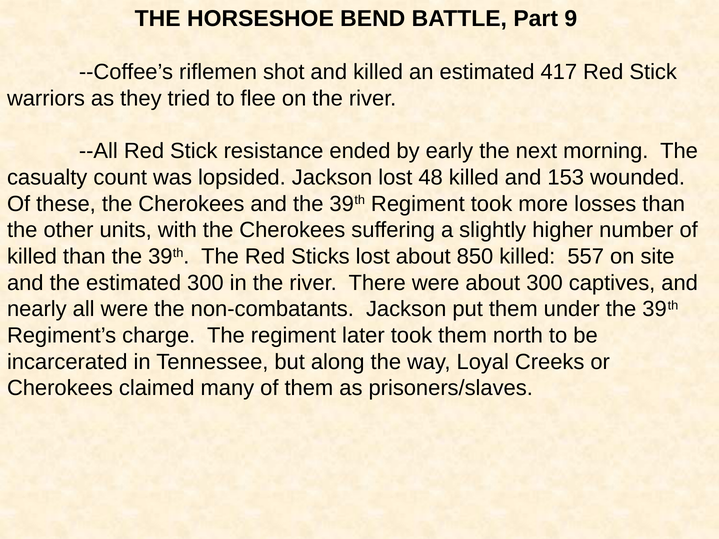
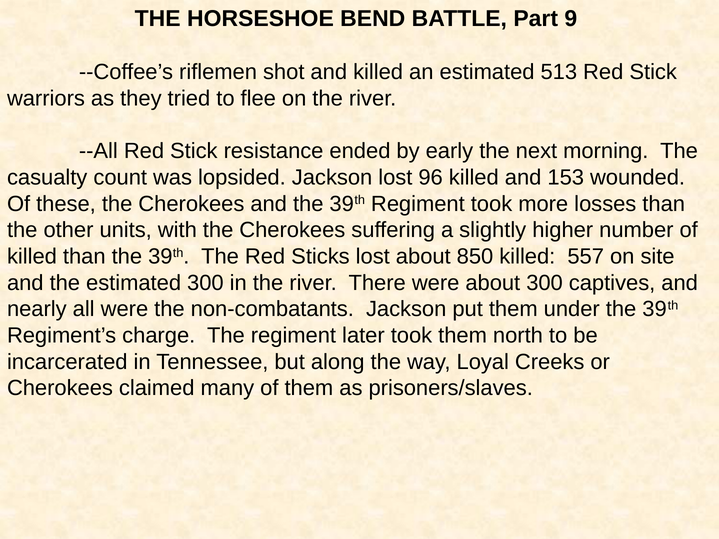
417: 417 -> 513 (559, 72)
48: 48 -> 96 (431, 178)
